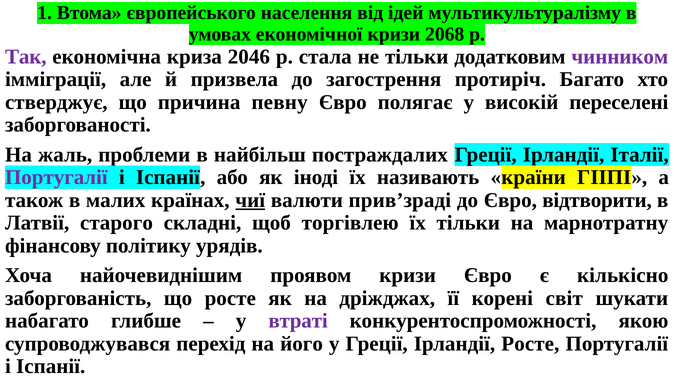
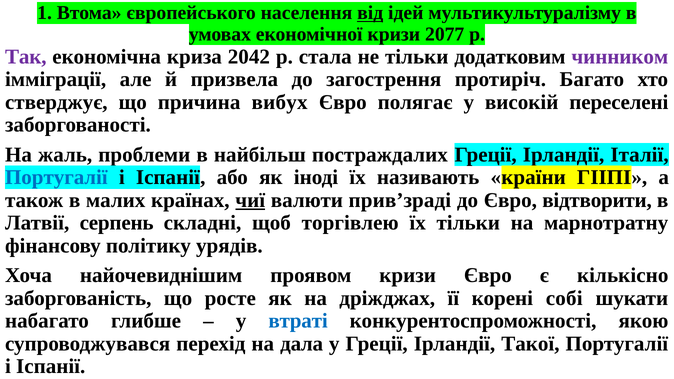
від underline: none -> present (370, 13)
2068: 2068 -> 2077 (445, 34)
2046: 2046 -> 2042 (249, 57)
певну: певну -> вибух (280, 102)
Португалії colour: purple -> blue (56, 177)
старого: старого -> серпень (117, 223)
світ: світ -> собі (564, 298)
втраті colour: purple -> blue (298, 321)
його: його -> дала (302, 344)
Ірландії Росте: Росте -> Такої (530, 344)
